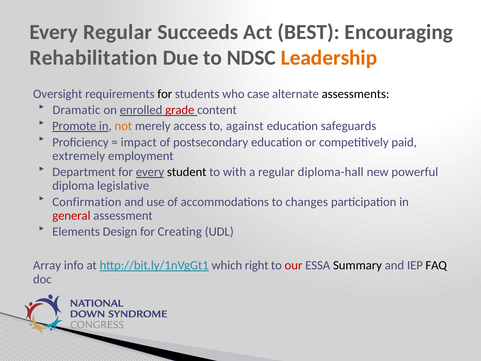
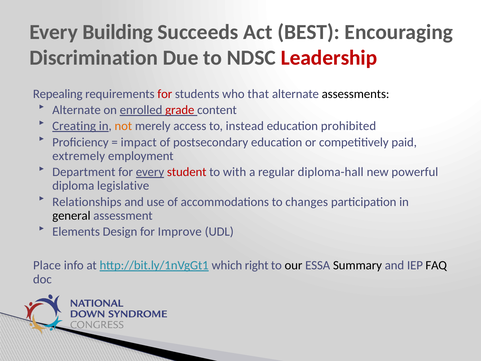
Every Regular: Regular -> Building (118, 32)
Rehabilitation: Rehabilitation -> Discrimination (94, 58)
Leadership colour: orange -> red (329, 58)
Oversight: Oversight -> Repealing (58, 94)
for colour: black -> red (165, 94)
case: case -> that (258, 94)
Dramatic: Dramatic -> Alternate (77, 110)
Promote: Promote -> Creating (74, 126)
against: against -> instead (245, 126)
safeguards: safeguards -> prohibited (348, 126)
student colour: black -> red (187, 172)
Confirmation: Confirmation -> Relationships (87, 202)
general colour: red -> black (71, 215)
Creating: Creating -> Improve (180, 232)
Array: Array -> Place (47, 265)
our colour: red -> black (293, 265)
